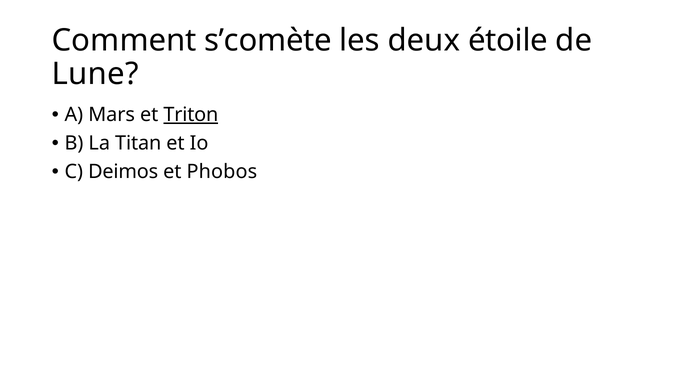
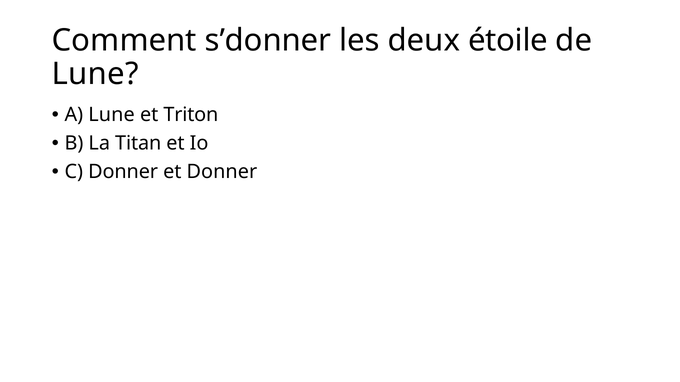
s’comète: s’comète -> s’donner (268, 40)
A Mars: Mars -> Lune (112, 115)
Triton underline: present -> none (191, 115)
C Deimos: Deimos -> Donner (123, 172)
et Phobos: Phobos -> Donner (222, 172)
